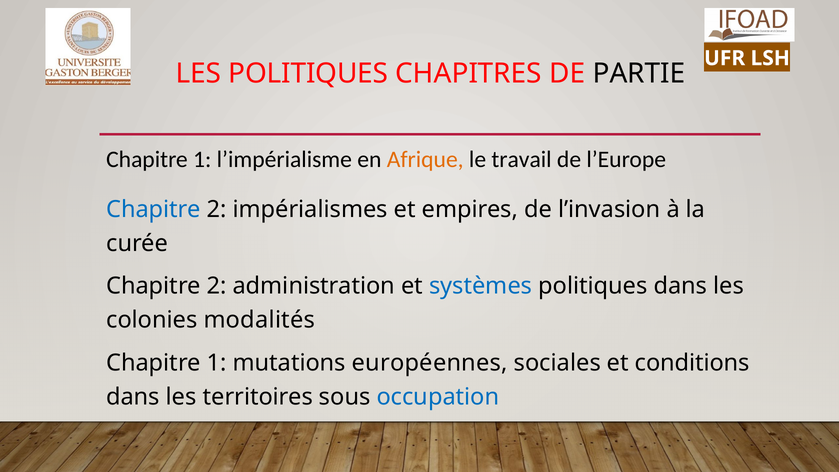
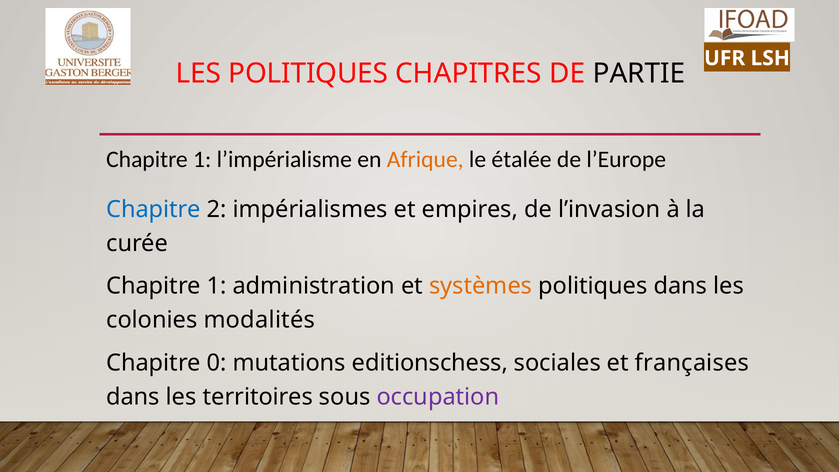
travail: travail -> étalée (522, 160)
2: 2 -> 1 (217, 286)
systèmes colour: blue -> orange (481, 286)
1: 1 -> 0 (217, 363)
européennes: européennes -> editionschess (430, 363)
conditions: conditions -> françaises (692, 363)
occupation colour: blue -> purple (438, 397)
